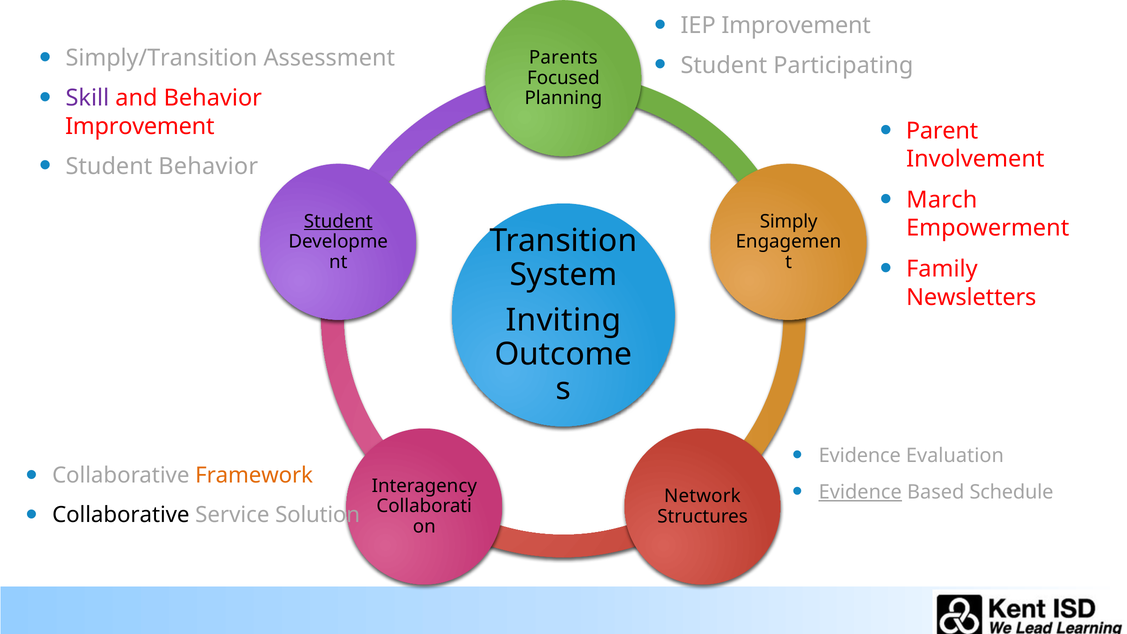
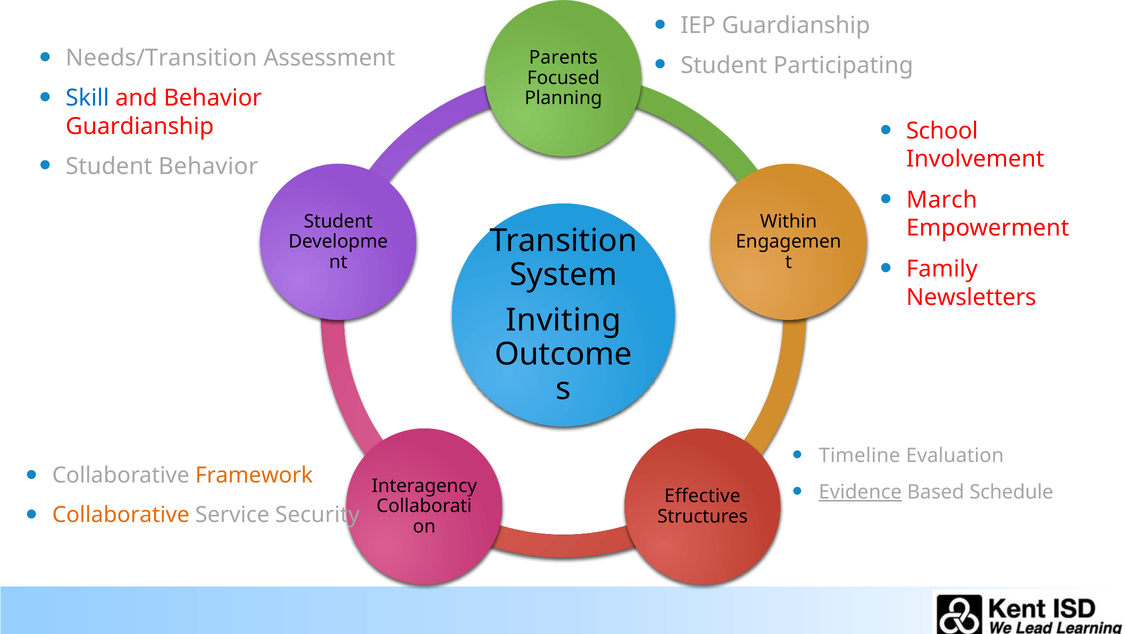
IEP Improvement: Improvement -> Guardianship (796, 25)
Simply/Transition: Simply/Transition -> Needs/Transition (161, 58)
Skill colour: purple -> blue (87, 98)
Parent: Parent -> School (942, 131)
Improvement: Improvement -> Guardianship (140, 126)
Student underline: present -> none (338, 221)
Simply: Simply -> Within (789, 221)
Evidence: Evidence -> Timeline (860, 456)
Network: Network -> Effective (702, 496)
Collaborative colour: black -> orange (121, 515)
Solution: Solution -> Security (317, 515)
